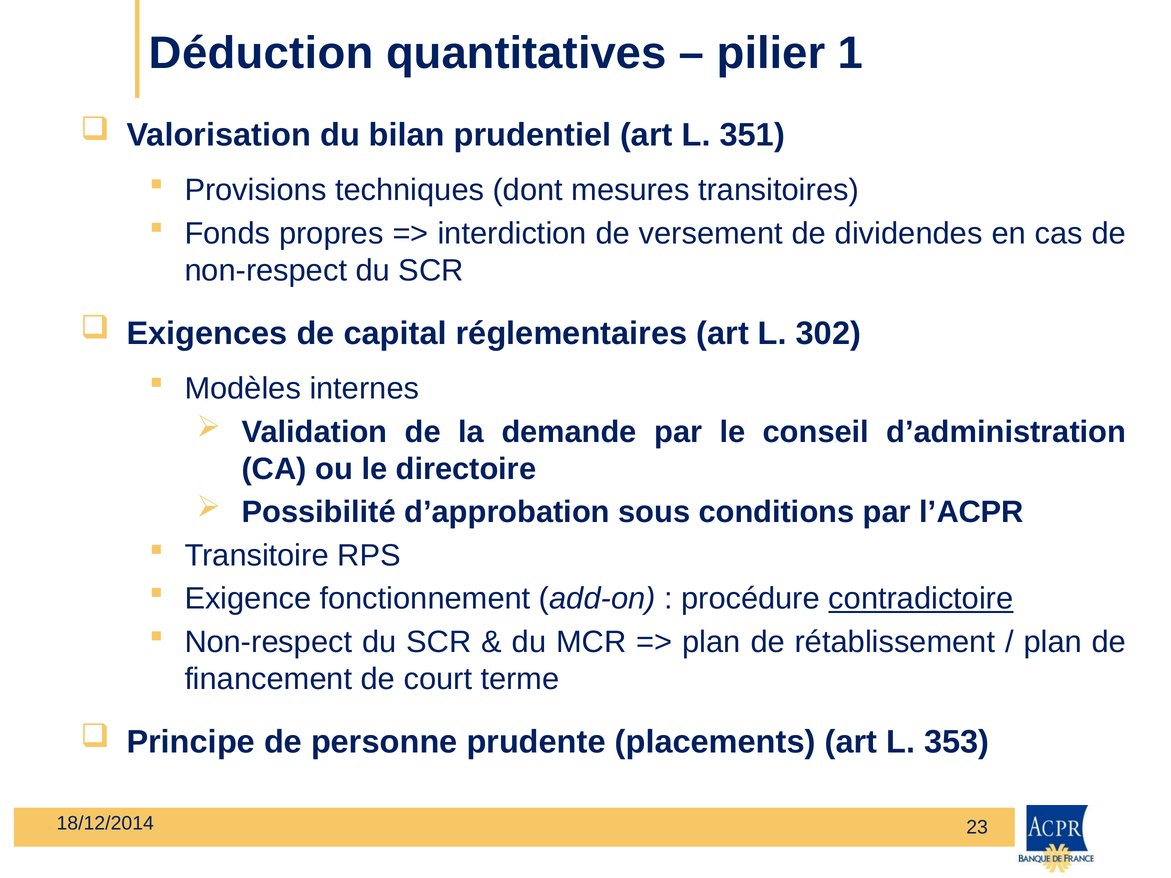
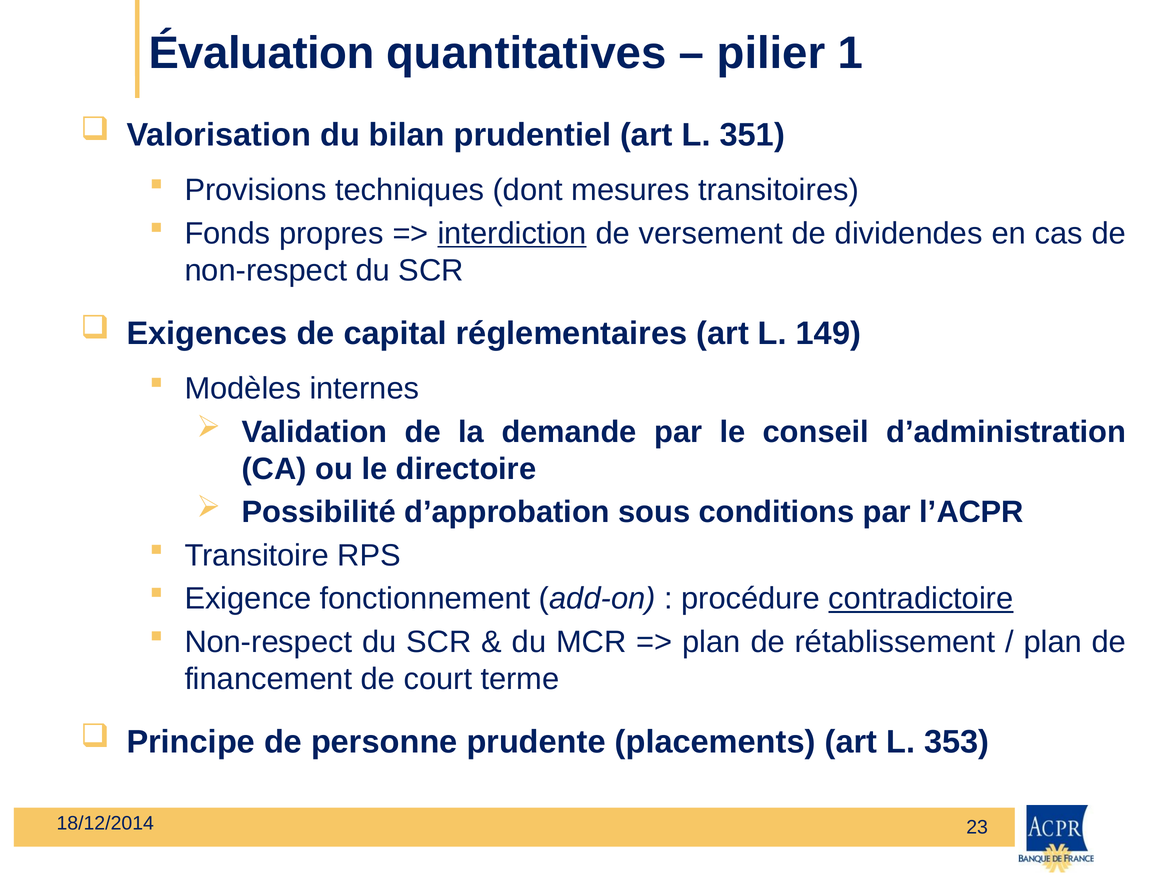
Déduction: Déduction -> Évaluation (262, 53)
interdiction underline: none -> present (512, 234)
302: 302 -> 149 (828, 333)
